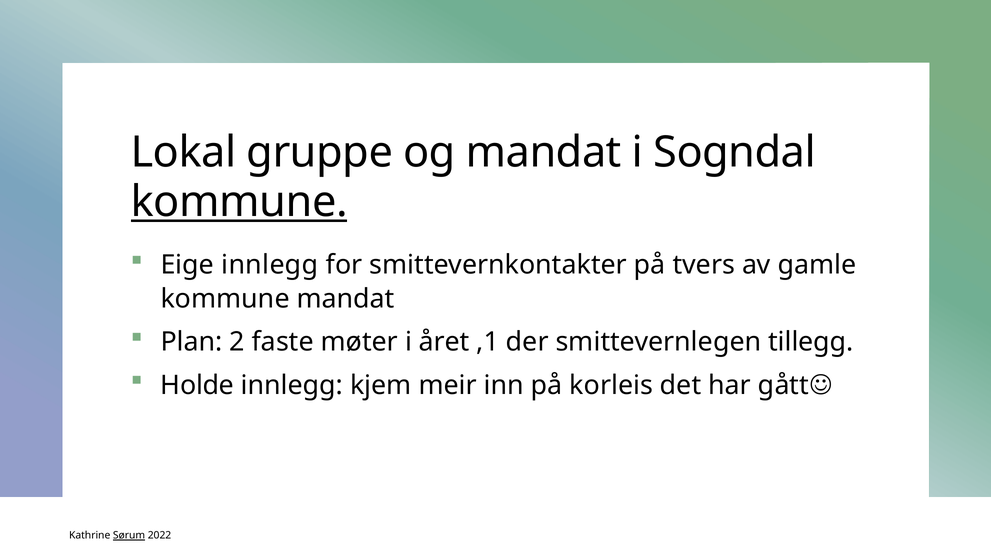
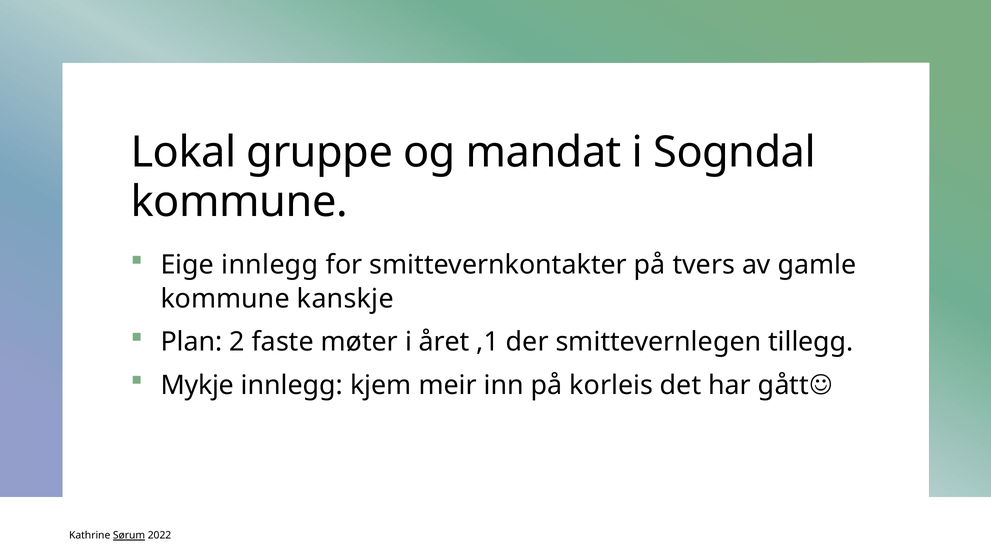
kommune underline: present -> none (239, 202)
kommune mandat: mandat -> kanskje (345, 299)
Holde: Holde -> Mykje (197, 385)
